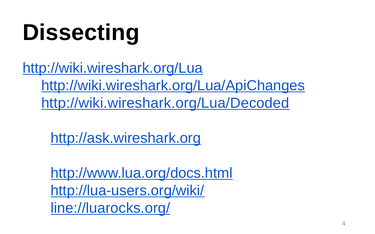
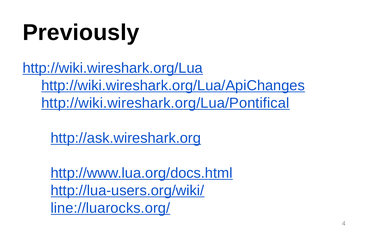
Dissecting: Dissecting -> Previously (81, 33)
http://wiki.wireshark.org/Lua/Decoded: http://wiki.wireshark.org/Lua/Decoded -> http://wiki.wireshark.org/Lua/Pontifical (165, 103)
